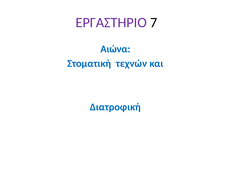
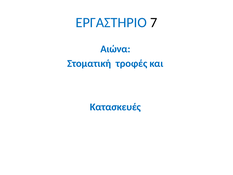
ΕΡΓΑΣΤΗΡΙΟ colour: purple -> blue (111, 23)
τεχνών: τεχνών -> τροφές (132, 63)
Διατροφική: Διατροφική -> Κατασκευές (115, 107)
